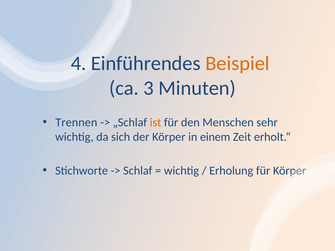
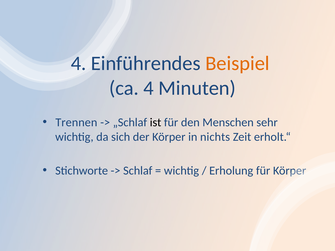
ca 3: 3 -> 4 (149, 88)
ist colour: orange -> black (156, 122)
einem: einem -> nichts (215, 137)
